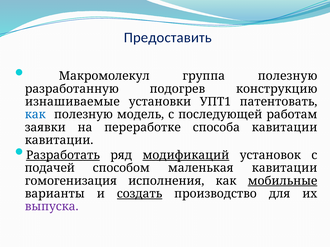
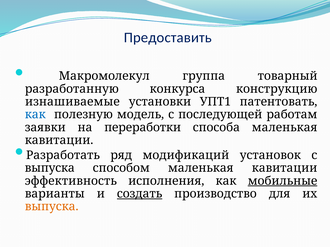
группа полезную: полезную -> товарный (288, 76)
подогрев: подогрев -> конкурса (177, 89)
переработке: переработке -> переработки (143, 128)
способа кавитации: кавитации -> маленькая (285, 128)
Разработать underline: present -> none (63, 155)
модификаций underline: present -> none (186, 155)
подачей: подачей -> выпуска (50, 168)
гомогенизация: гомогенизация -> эффективность (71, 181)
выпуска colour: purple -> orange (52, 207)
